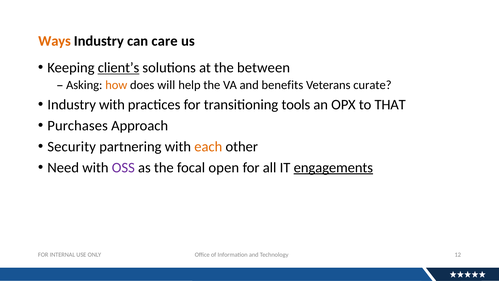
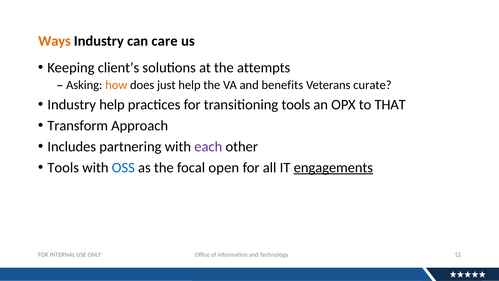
client’s underline: present -> none (119, 68)
between: between -> attempts (264, 68)
will: will -> just (166, 85)
Industry with: with -> help (112, 105)
Purchases: Purchases -> Transform (78, 126)
Security: Security -> Includes (72, 146)
each colour: orange -> purple (208, 146)
Need: Need -> Tools (63, 167)
OSS colour: purple -> blue (123, 167)
